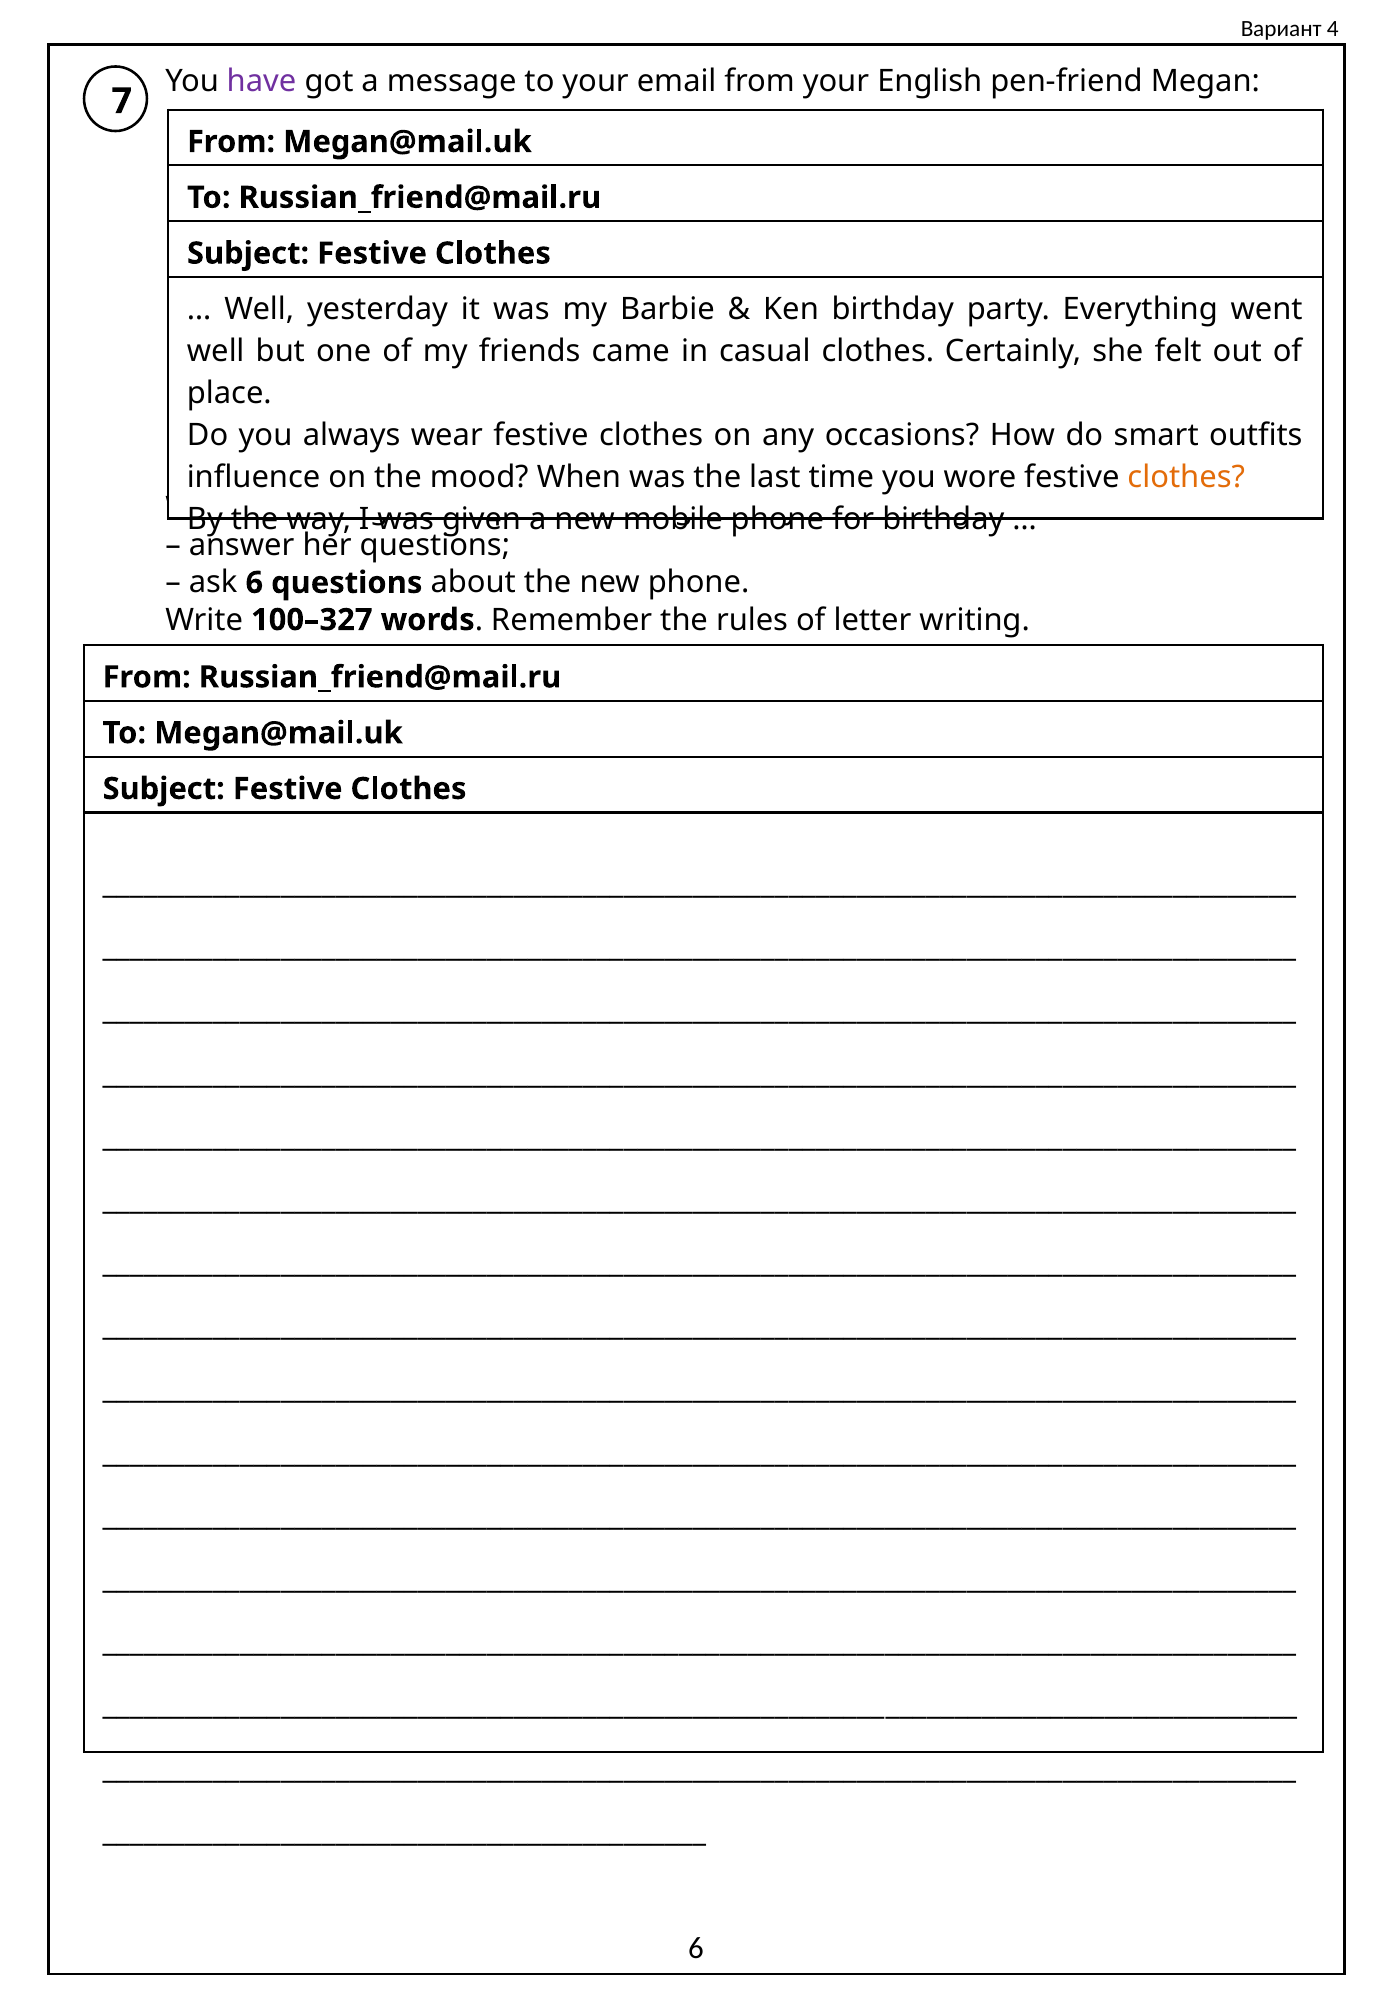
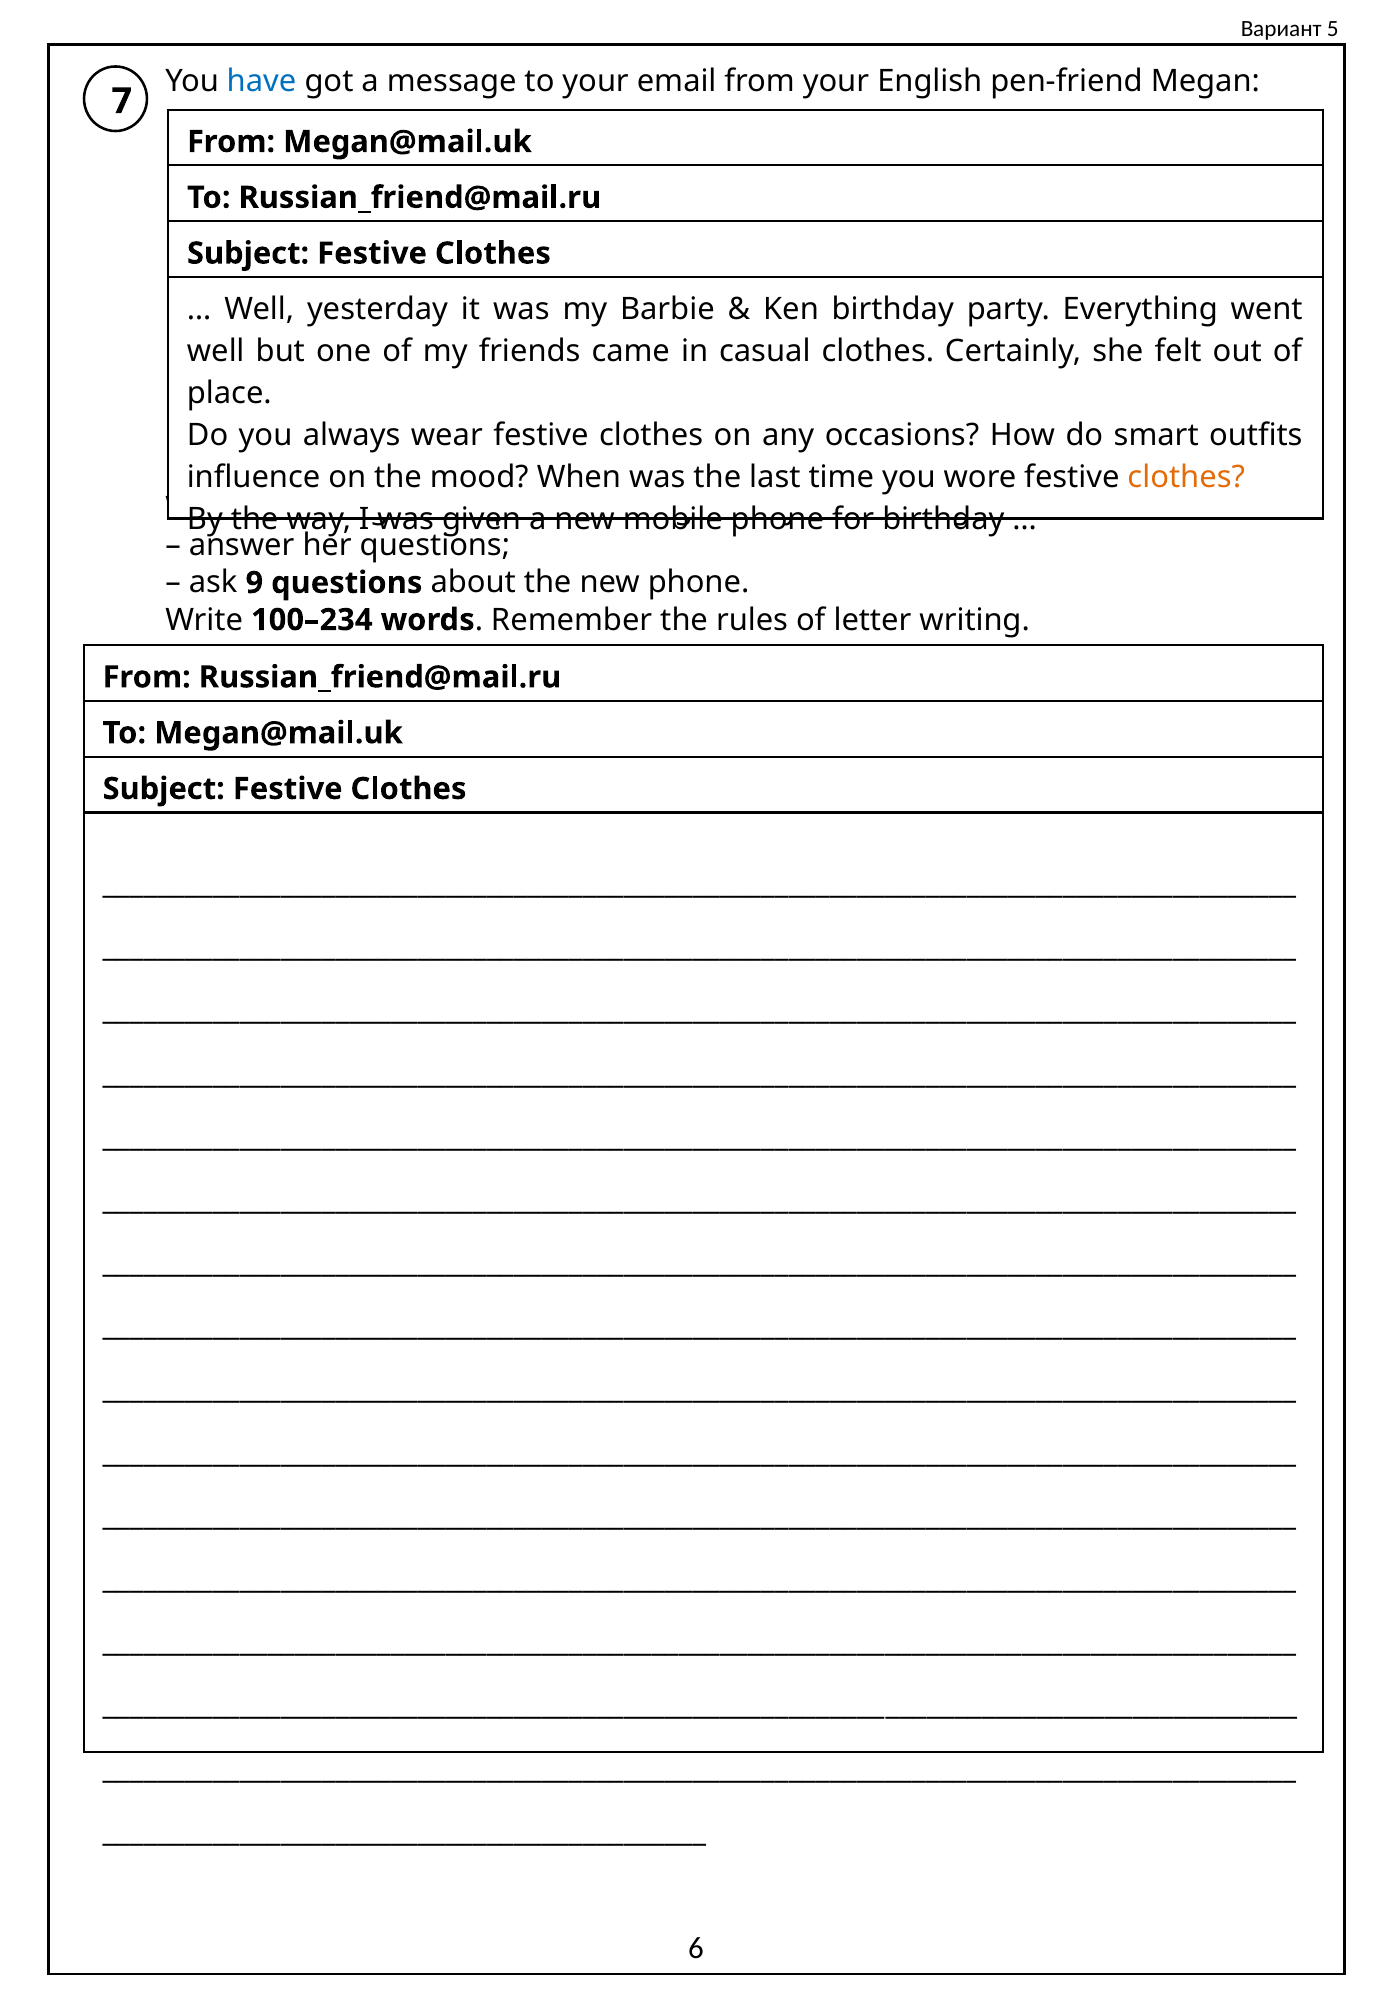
4: 4 -> 5 (1333, 29)
have colour: purple -> blue (262, 81)
ask 6: 6 -> 9 (254, 583)
100–327: 100–327 -> 100–234 (312, 620)
